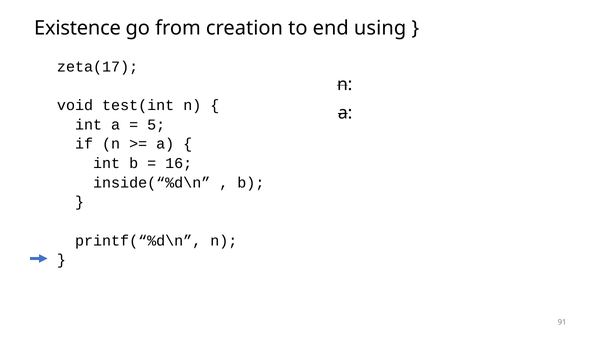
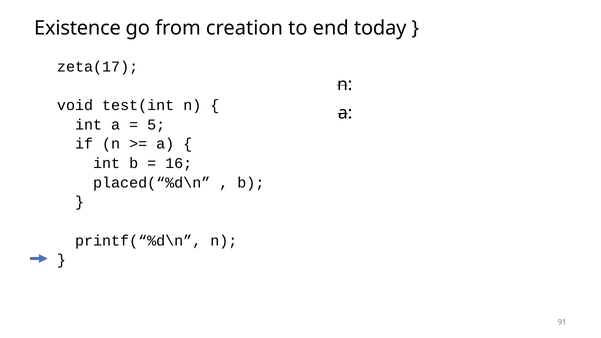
using: using -> today (380, 28)
inside(“%d\n: inside(“%d\n -> placed(“%d\n (152, 183)
